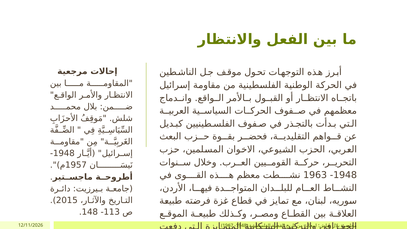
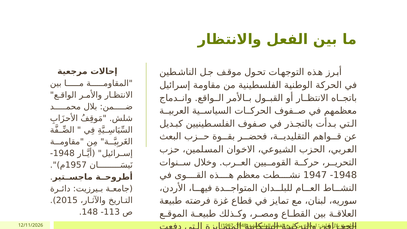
1963: 1963 -> 1947 (315, 175)
